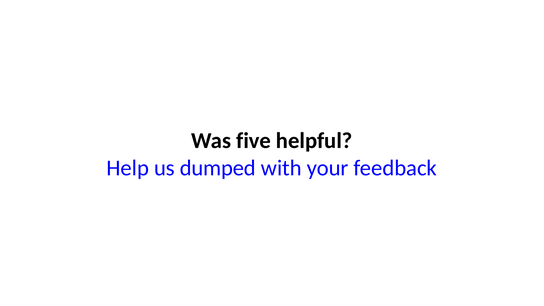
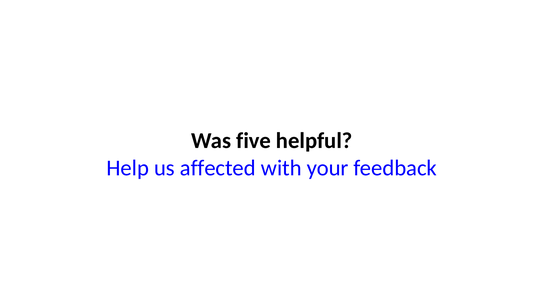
dumped: dumped -> affected (218, 168)
